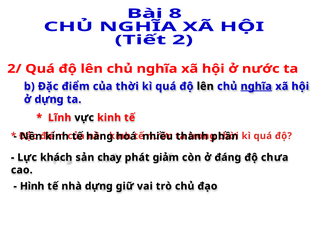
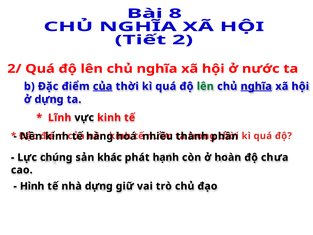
của underline: none -> present (103, 86)
lên colour: black -> green (205, 86)
khách: khách -> chúng (56, 157)
chay: chay -> khác (110, 157)
giảm: giảm -> hạnh (166, 157)
đáng: đáng -> hoàn (228, 157)
